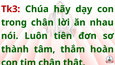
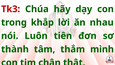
trong chân: chân -> khắp (42, 22)
hoàn: hoàn -> mình (102, 49)
